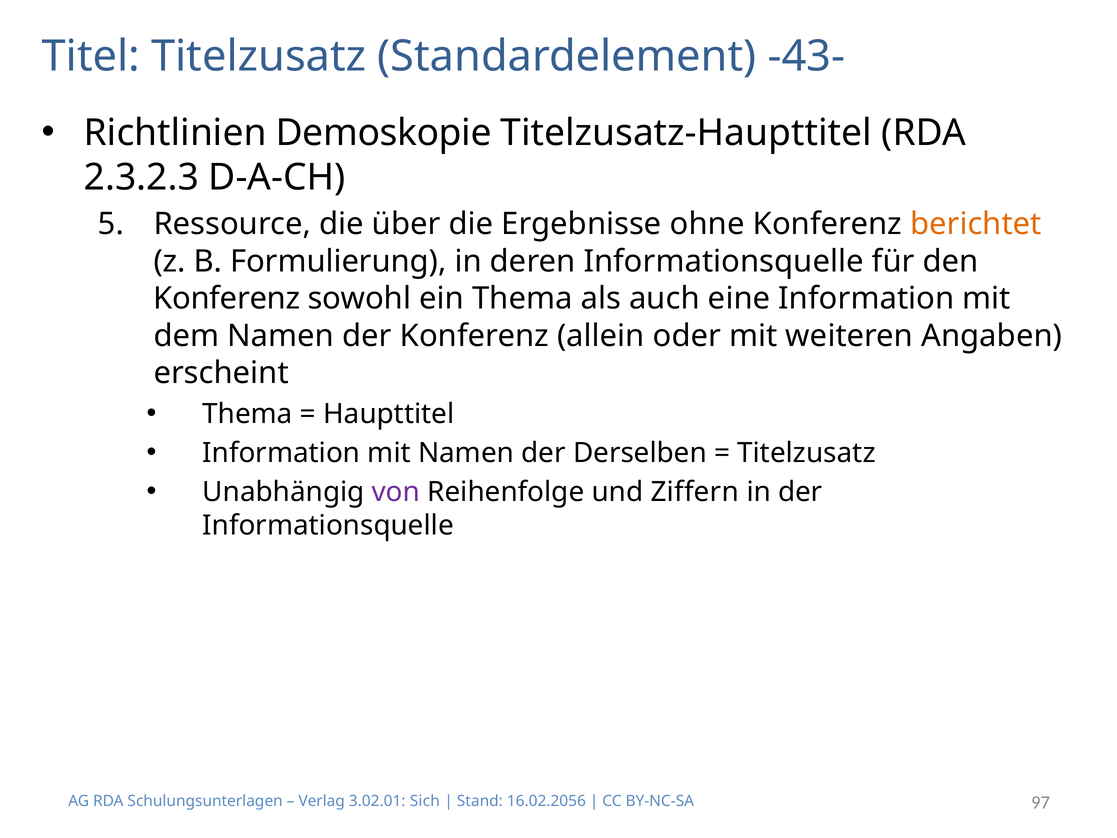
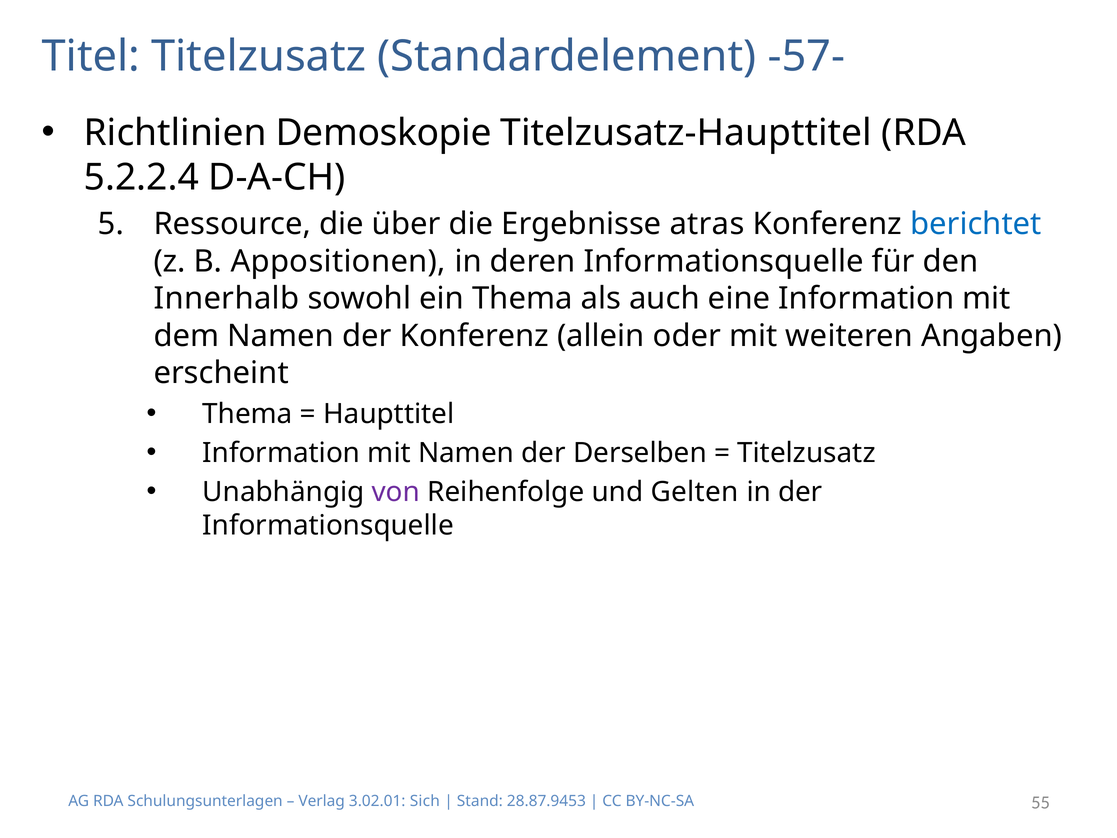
-43-: -43- -> -57- (806, 57)
2.3.2.3: 2.3.2.3 -> 5.2.2.4 (141, 177)
ohne: ohne -> atras (707, 224)
berichtet colour: orange -> blue (976, 224)
Formulierung: Formulierung -> Appositionen (338, 261)
Konferenz: Konferenz -> Innerhalb (226, 299)
Ziffern: Ziffern -> Gelten (695, 492)
16.02.2056: 16.02.2056 -> 28.87.9453 (546, 801)
97: 97 -> 55 (1041, 802)
